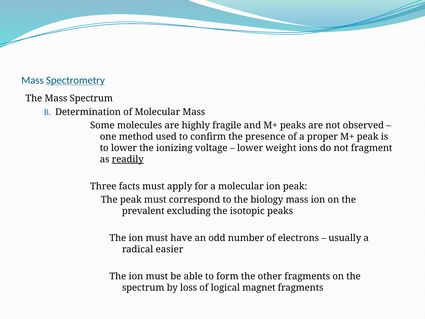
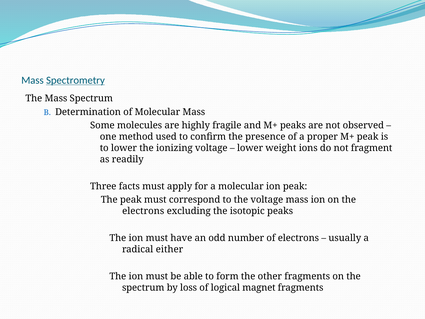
readily underline: present -> none (128, 159)
the biology: biology -> voltage (267, 200)
prevalent: prevalent -> electrons (143, 211)
easier: easier -> either (170, 249)
